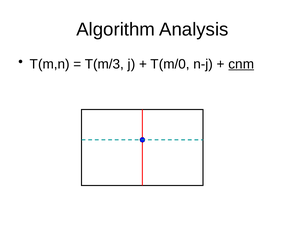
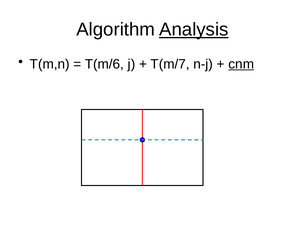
Analysis underline: none -> present (194, 30)
T(m/3: T(m/3 -> T(m/6 (104, 64)
T(m/0: T(m/0 -> T(m/7 (170, 64)
